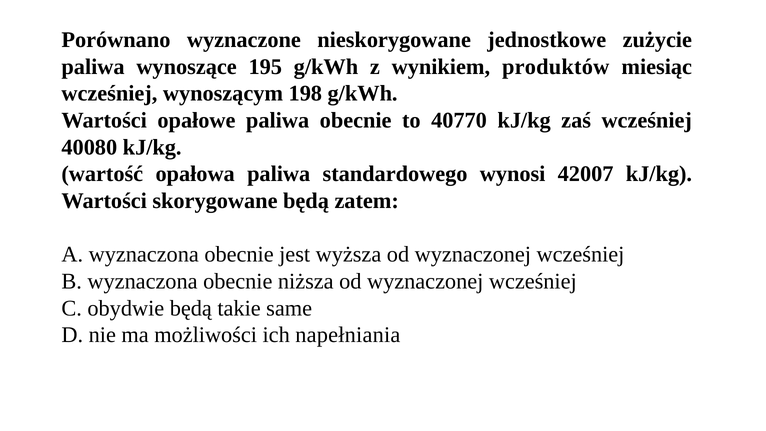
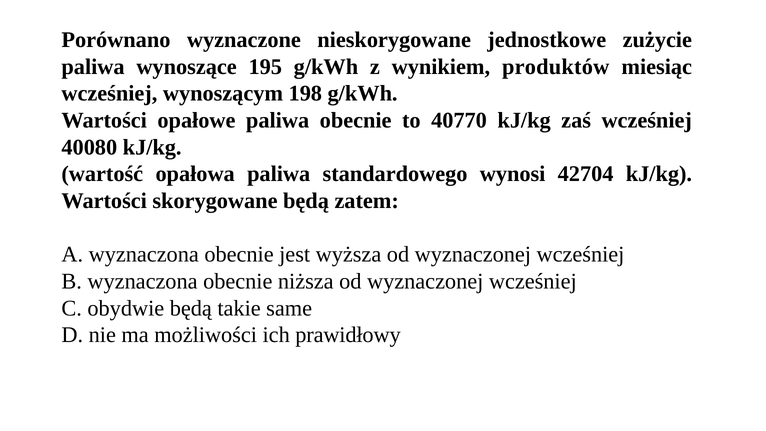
42007: 42007 -> 42704 (586, 174)
napełniania: napełniania -> prawidłowy (348, 335)
